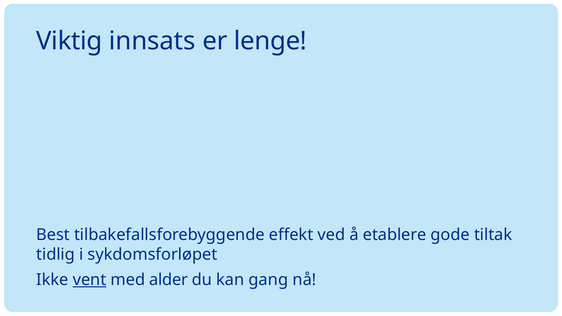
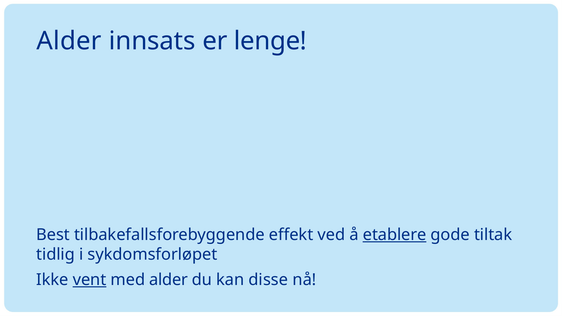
Viktig: Viktig -> Alder (69, 41)
etablere underline: none -> present (395, 235)
gang: gang -> disse (268, 280)
